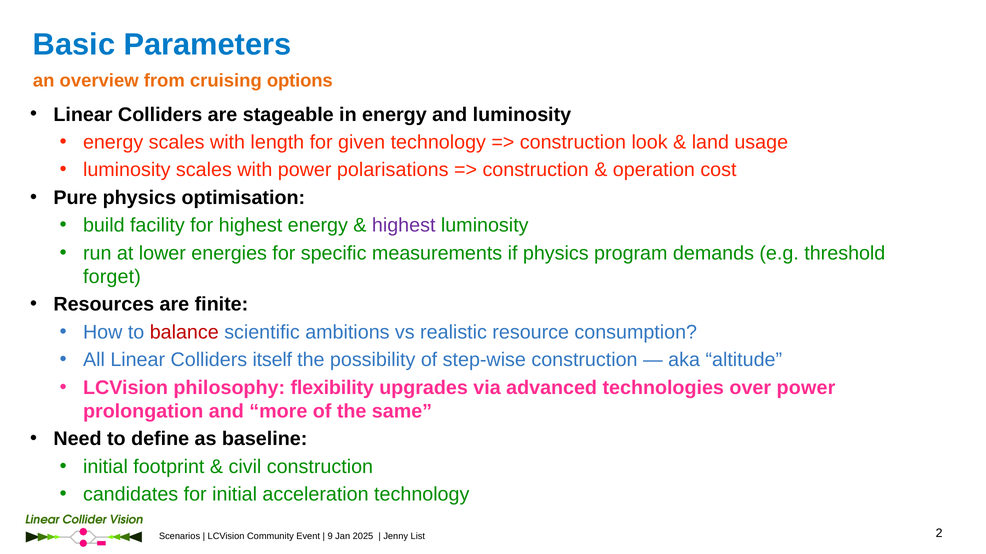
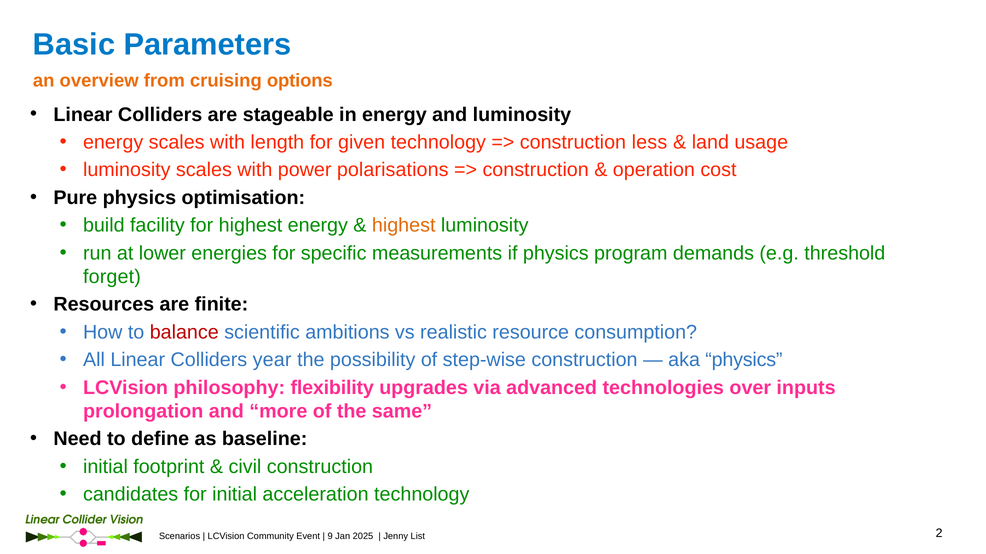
look: look -> less (649, 142)
highest colour: purple -> orange (404, 226)
itself: itself -> year (272, 360)
aka altitude: altitude -> physics (744, 360)
over power: power -> inputs (806, 388)
